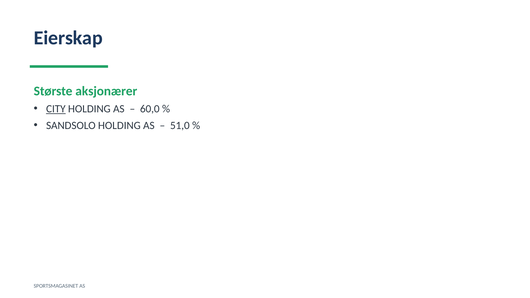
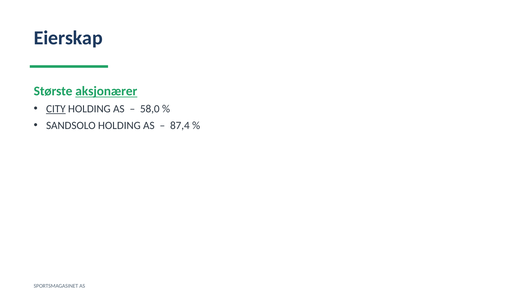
aksjonærer underline: none -> present (106, 91)
60,0: 60,0 -> 58,0 (150, 109)
51,0: 51,0 -> 87,4 (180, 126)
